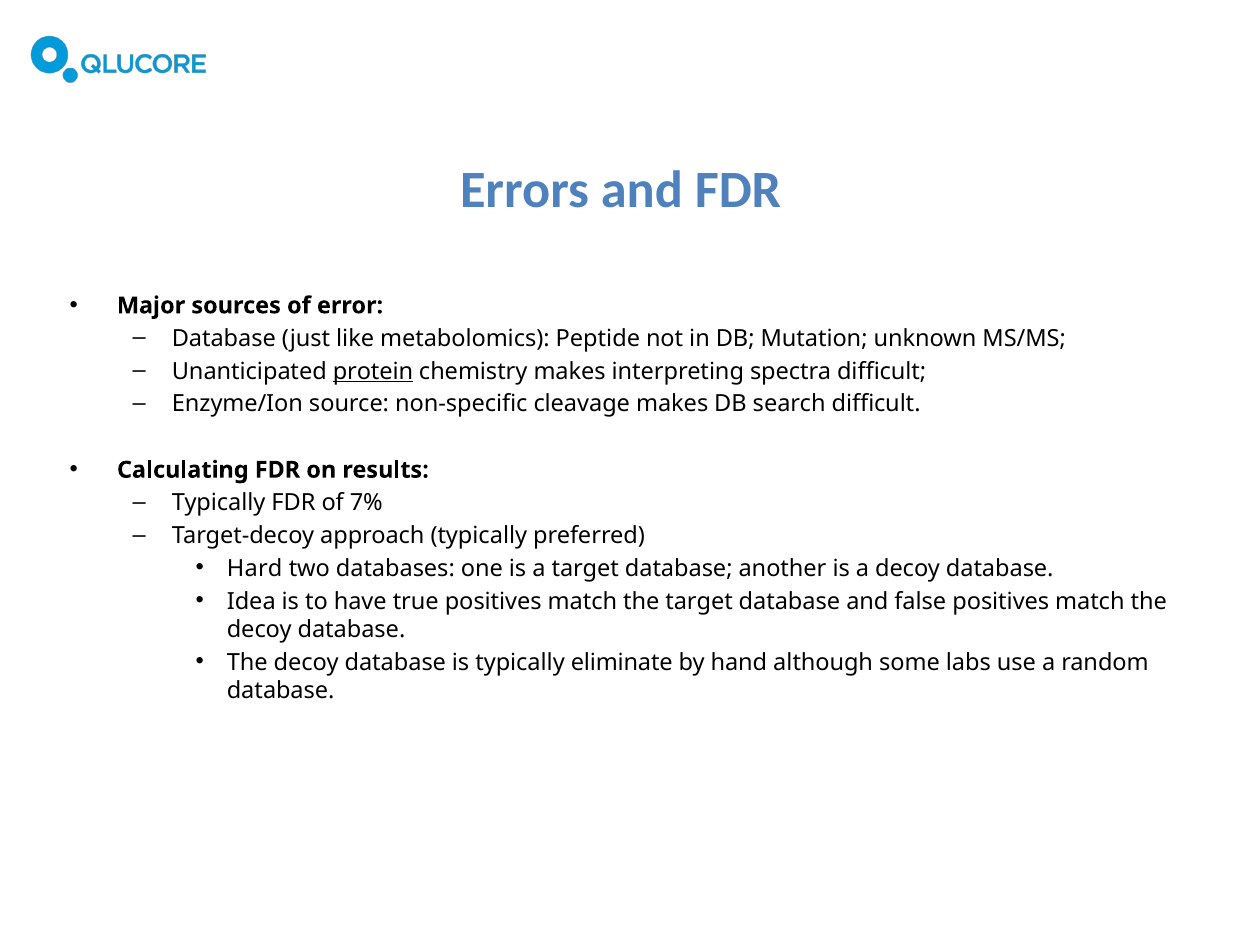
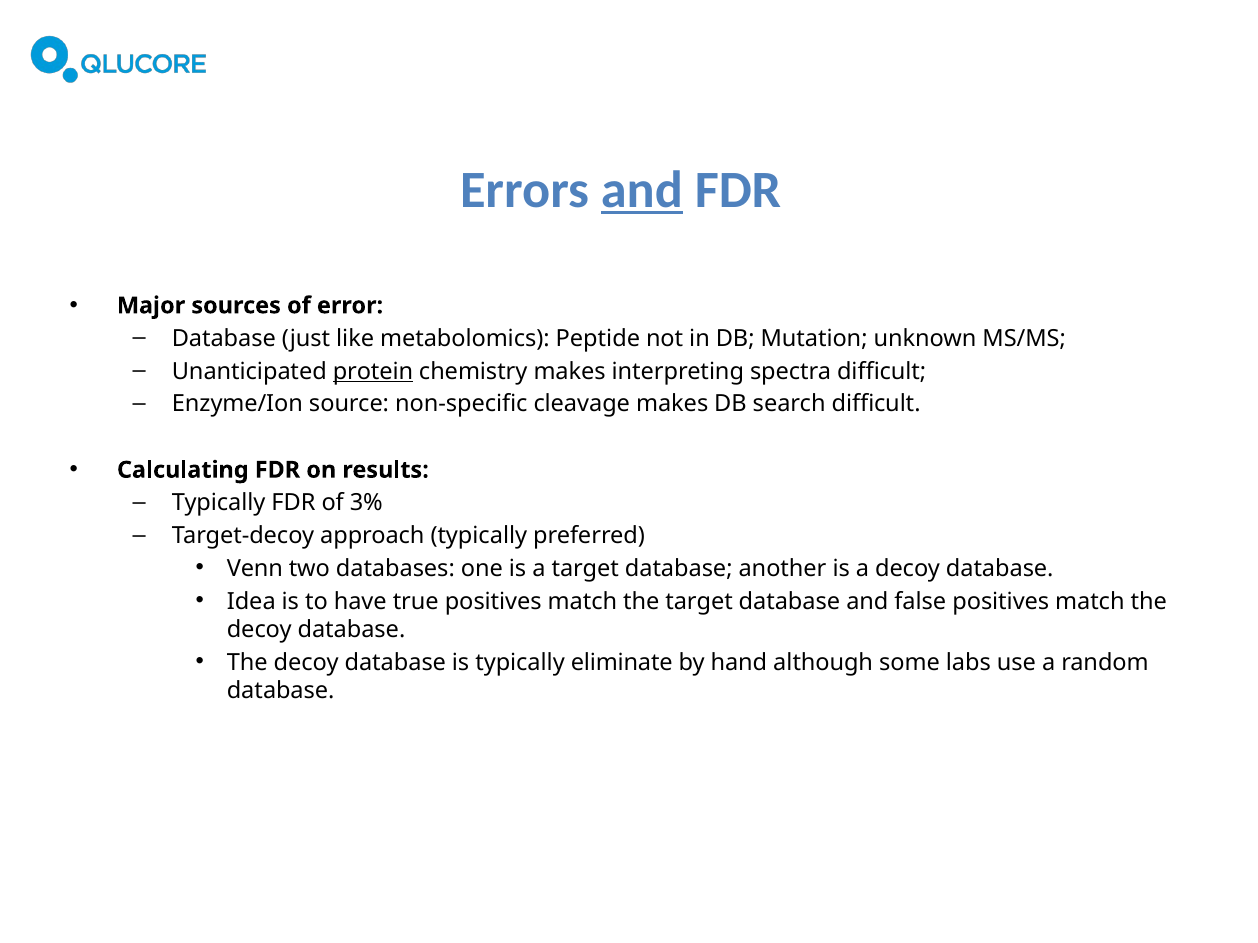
and underline: none -> present (642, 190)
7%: 7% -> 3% (366, 503)
Hard: Hard -> Venn (255, 569)
